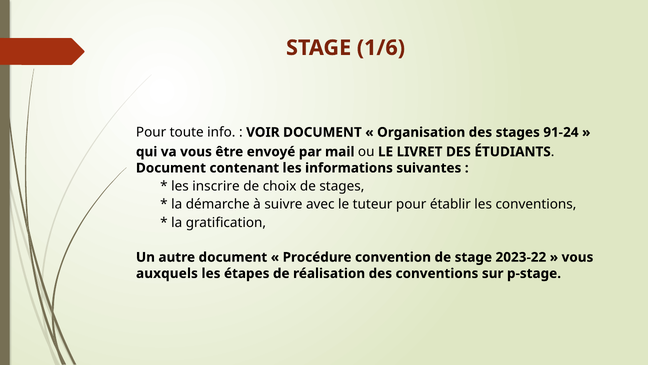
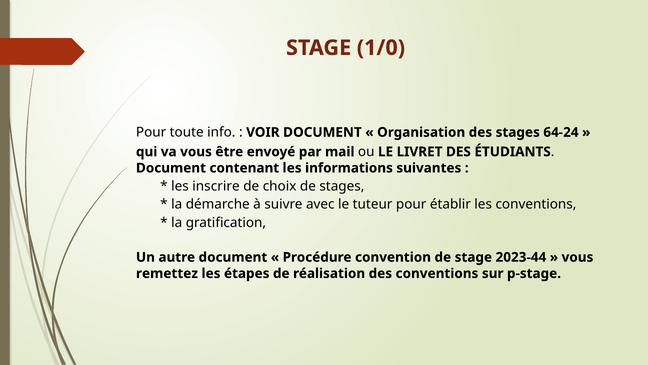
1/6: 1/6 -> 1/0 (381, 48)
91-24: 91-24 -> 64-24 (561, 132)
2023-22: 2023-22 -> 2023-44 (521, 257)
auxquels: auxquels -> remettez (167, 273)
